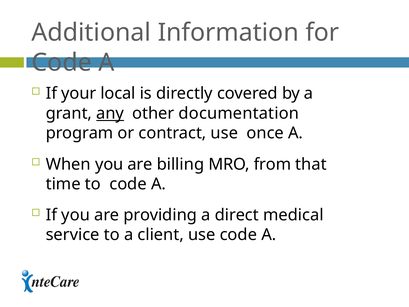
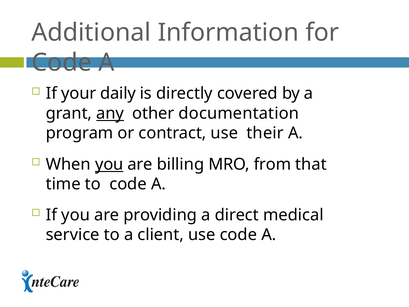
local: local -> daily (118, 93)
once: once -> their (265, 133)
you underline: none -> present (109, 164)
